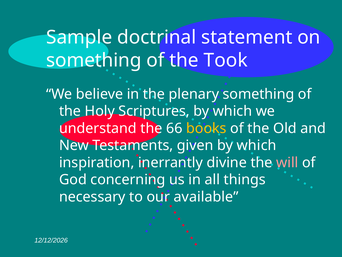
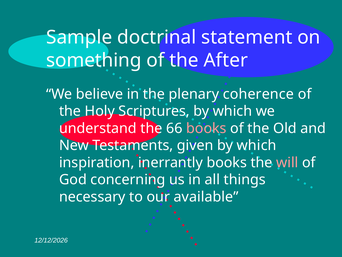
Took: Took -> After (226, 60)
plenary something: something -> coherence (258, 94)
books colour: yellow -> pink (206, 128)
inerrantly divine: divine -> books (227, 162)
